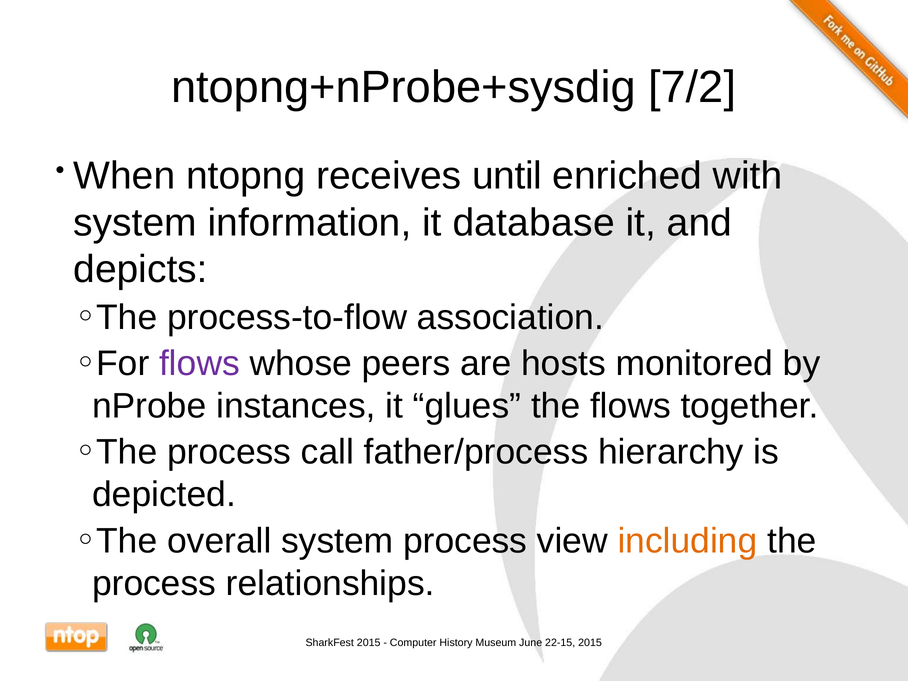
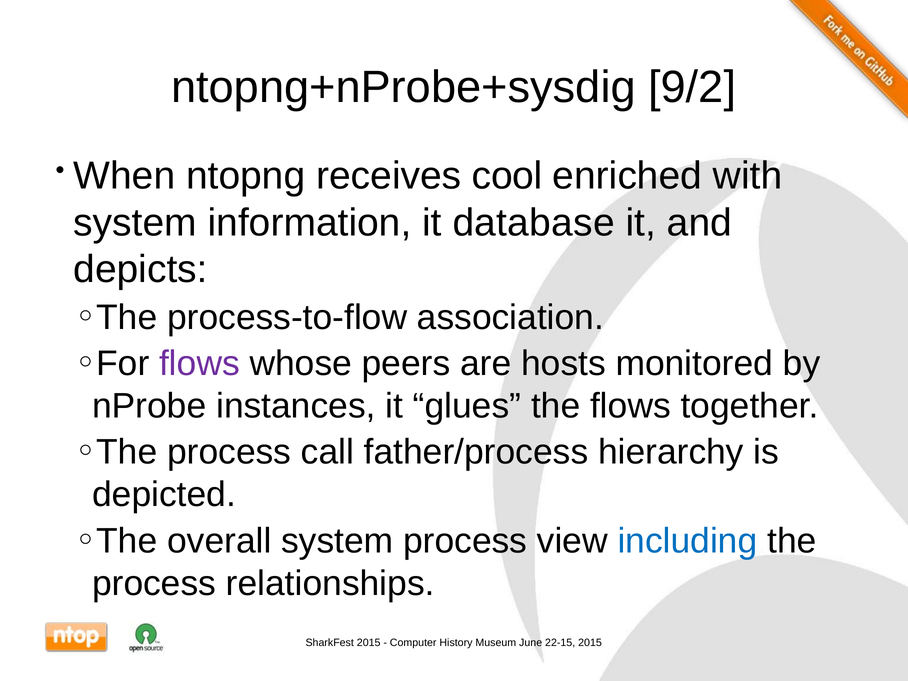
7/2: 7/2 -> 9/2 (692, 87)
until: until -> cool (507, 176)
including colour: orange -> blue (688, 541)
